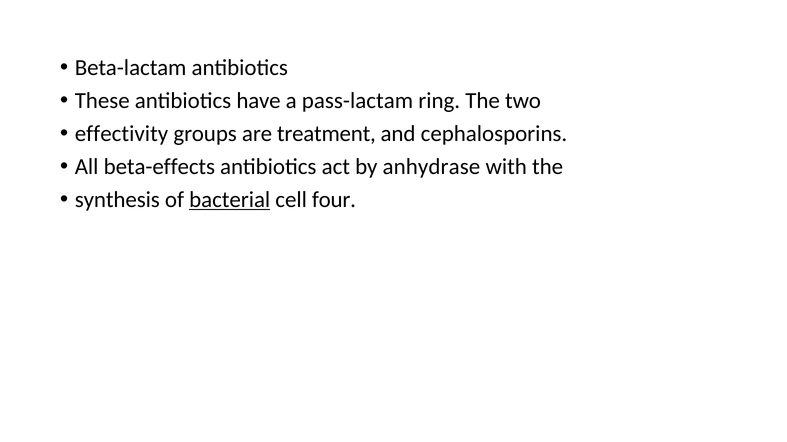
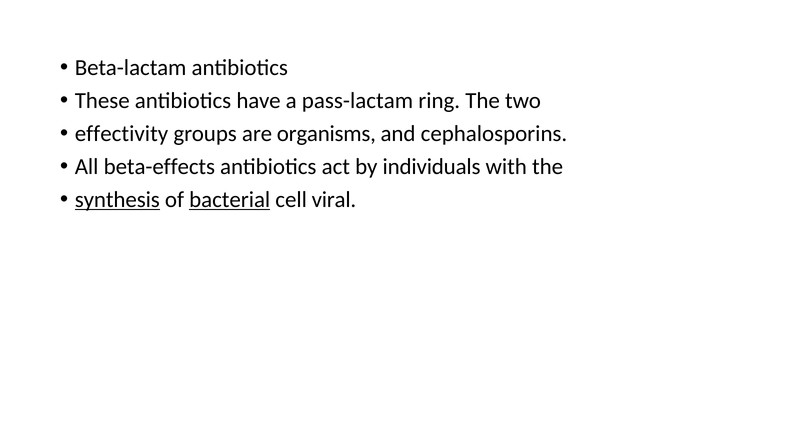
treatment: treatment -> organisms (326, 134)
anhydrase: anhydrase -> individuals (432, 167)
synthesis underline: none -> present (117, 200)
four: four -> viral (334, 200)
